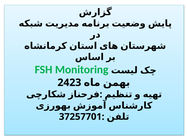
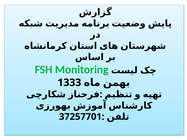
2423: 2423 -> 1333 (69, 83)
